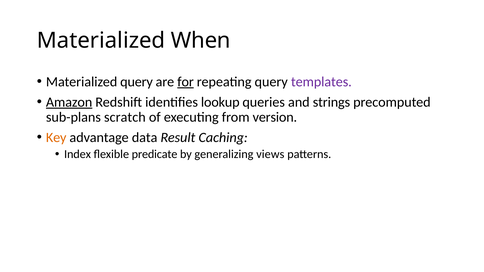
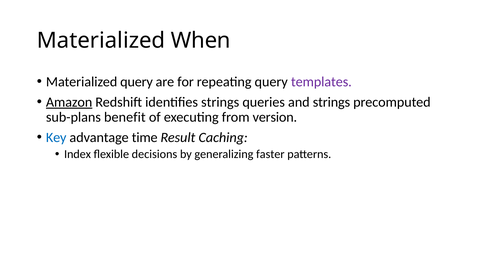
for underline: present -> none (186, 82)
identifies lookup: lookup -> strings (220, 102)
scratch: scratch -> benefit (125, 117)
Key colour: orange -> blue (56, 138)
data: data -> time (145, 138)
predicate: predicate -> decisions (154, 154)
views: views -> faster (270, 154)
